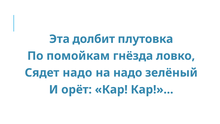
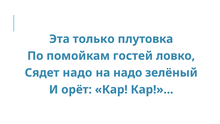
долбит: долбит -> только (94, 39)
гнёзда: гнёзда -> гостей (133, 56)
